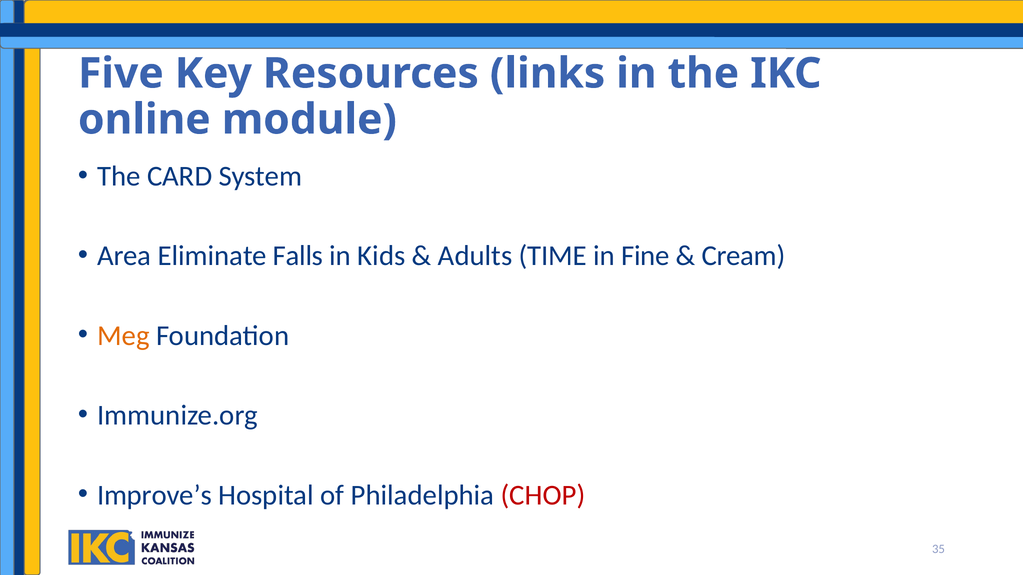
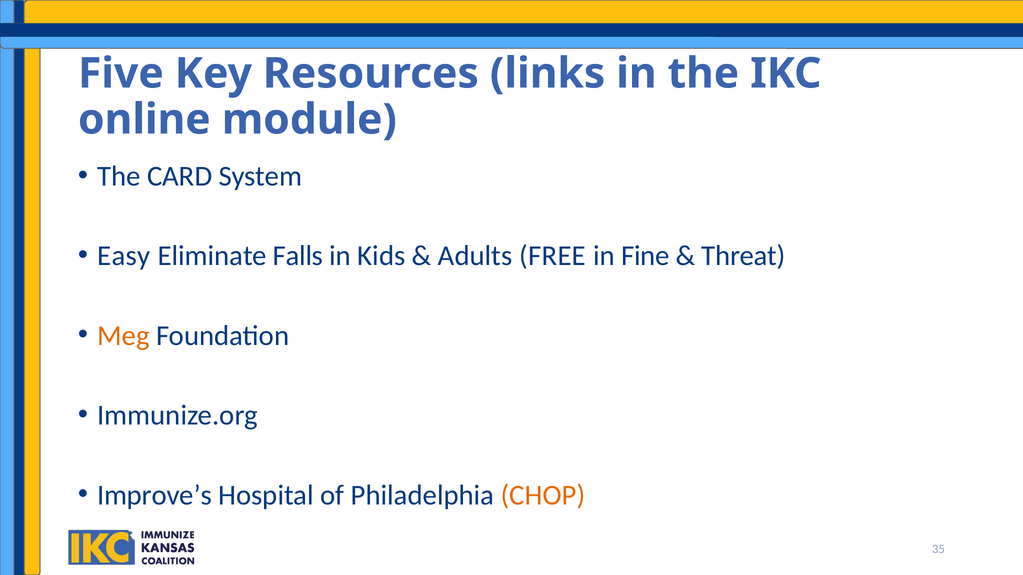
Area: Area -> Easy (124, 256)
TIME: TIME -> FREE (553, 256)
Cream: Cream -> Threat (743, 256)
CHOP colour: red -> orange (543, 495)
